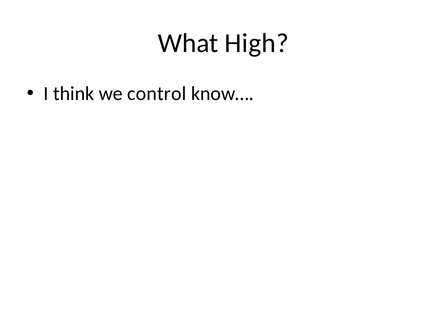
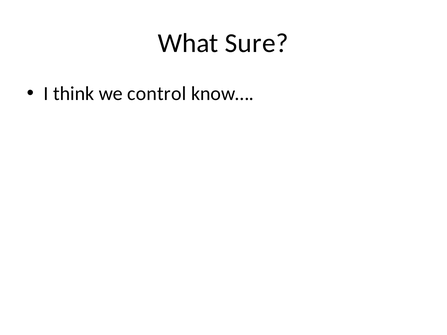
High: High -> Sure (257, 43)
